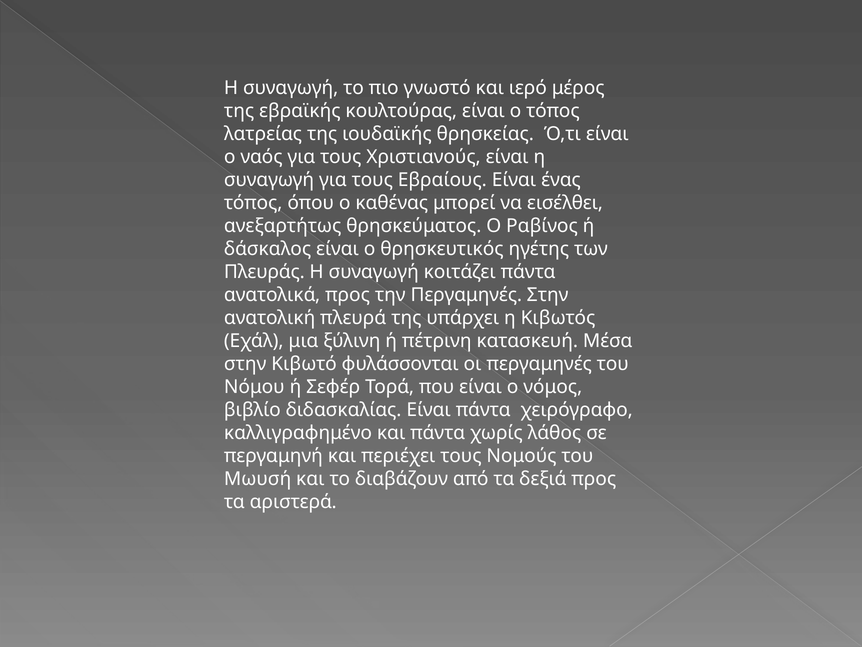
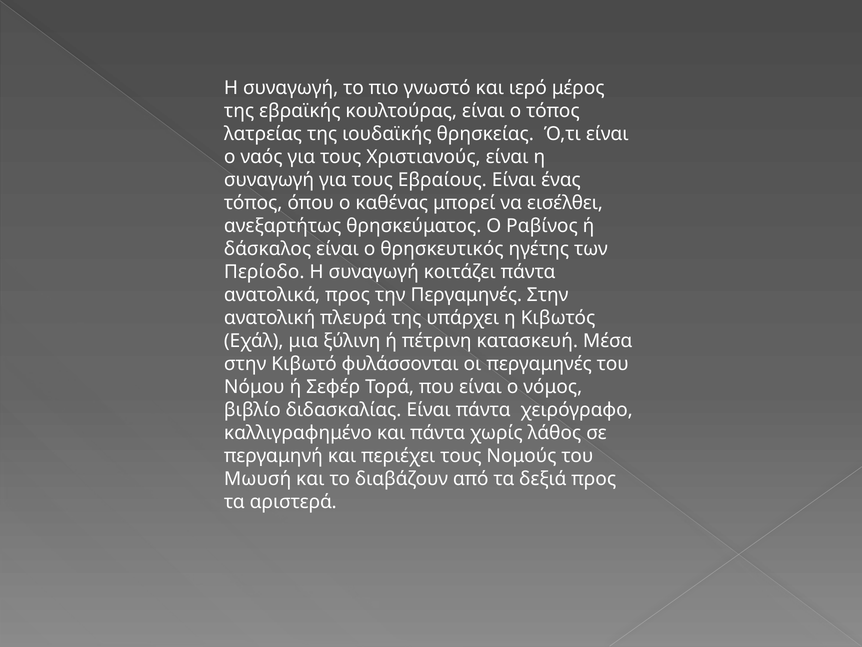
Πλευράς: Πλευράς -> Περίοδο (264, 272)
